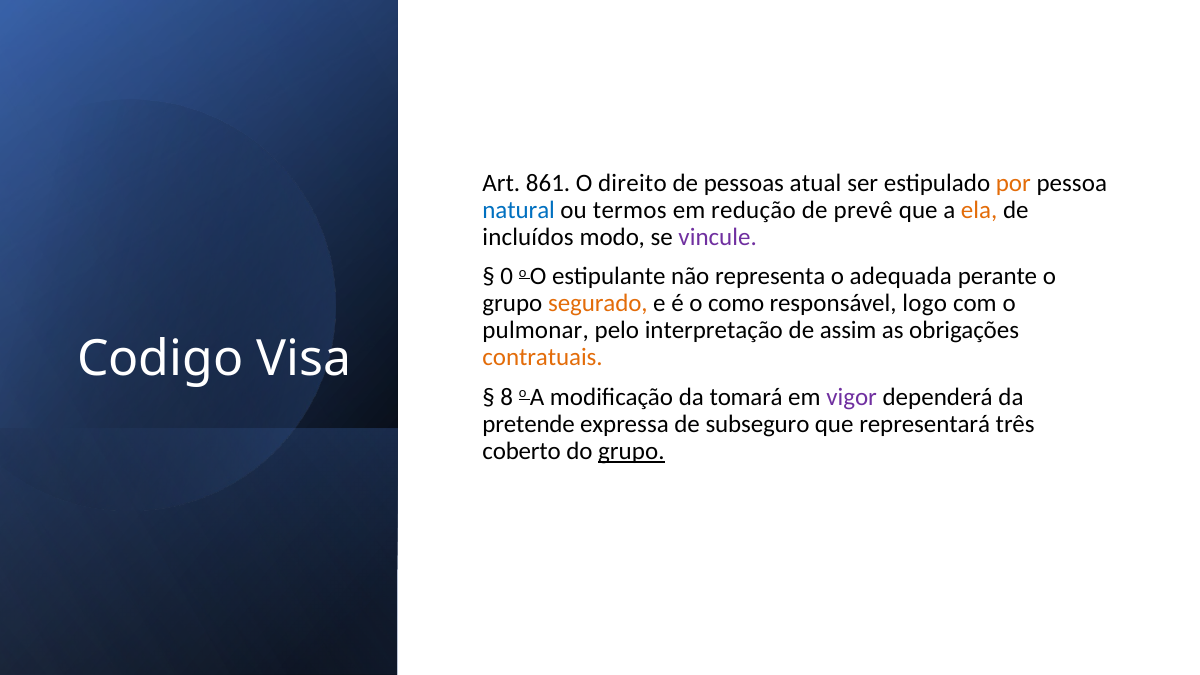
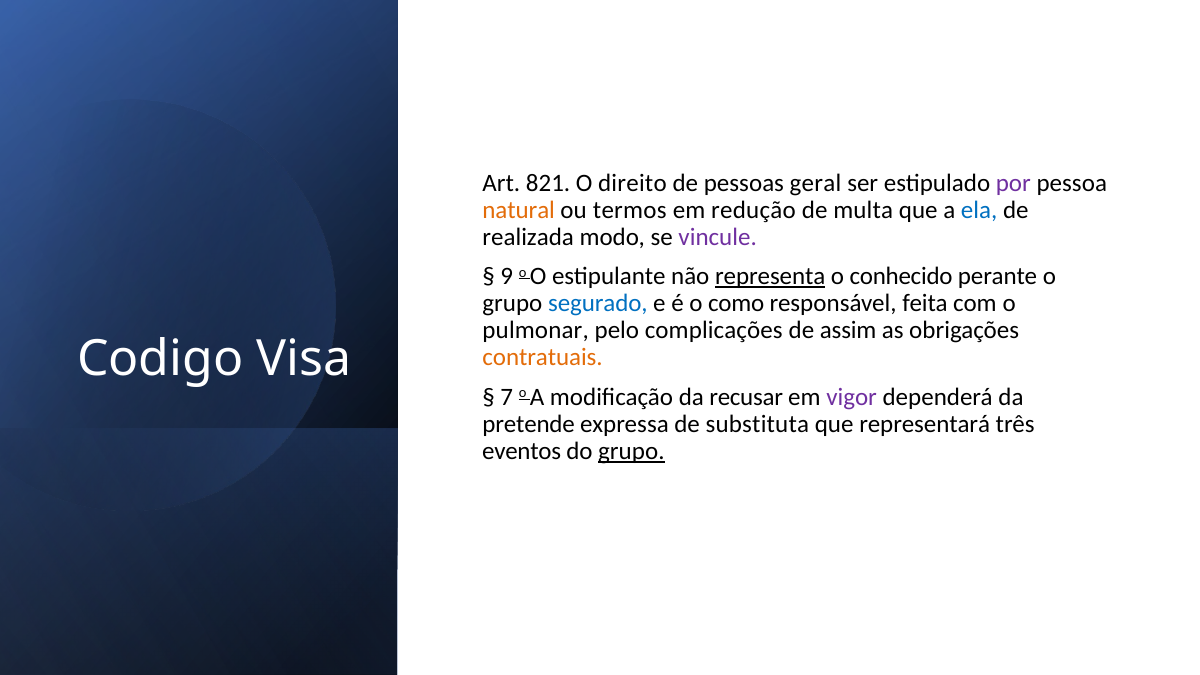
861: 861 -> 821 (548, 183)
atual: atual -> geral (816, 183)
por colour: orange -> purple (1013, 183)
natural colour: blue -> orange (519, 210)
prevê: prevê -> multa (863, 210)
ela colour: orange -> blue (979, 210)
incluídos: incluídos -> realizada (528, 237)
0: 0 -> 9 (507, 276)
representa underline: none -> present (770, 276)
adequada: adequada -> conhecido (901, 276)
segurado colour: orange -> blue (598, 303)
logo: logo -> feita (925, 303)
interpretação: interpretação -> complicações (714, 330)
8: 8 -> 7 (507, 397)
tomará: tomará -> recusar (746, 397)
subseguro: subseguro -> substituta (757, 424)
coberto: coberto -> eventos (522, 451)
